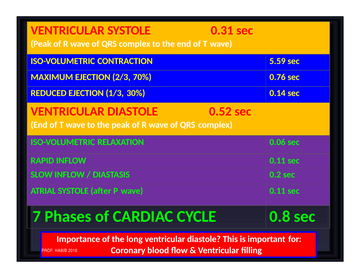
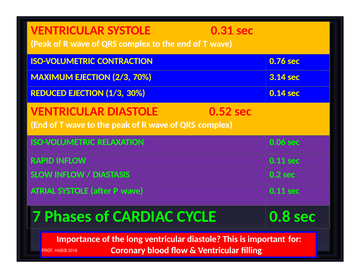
5.59: 5.59 -> 0.76 (277, 61)
0.76: 0.76 -> 3.14 (278, 77)
